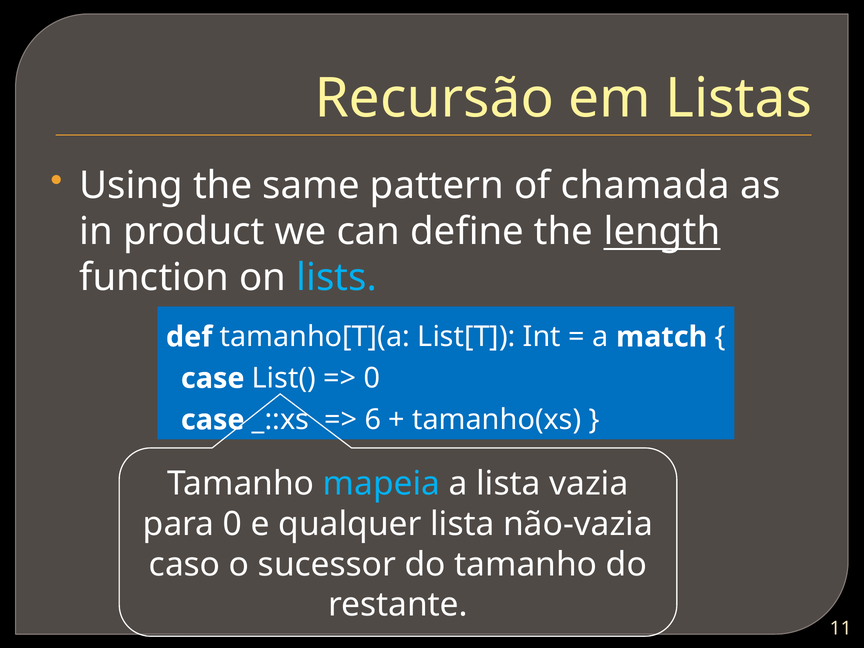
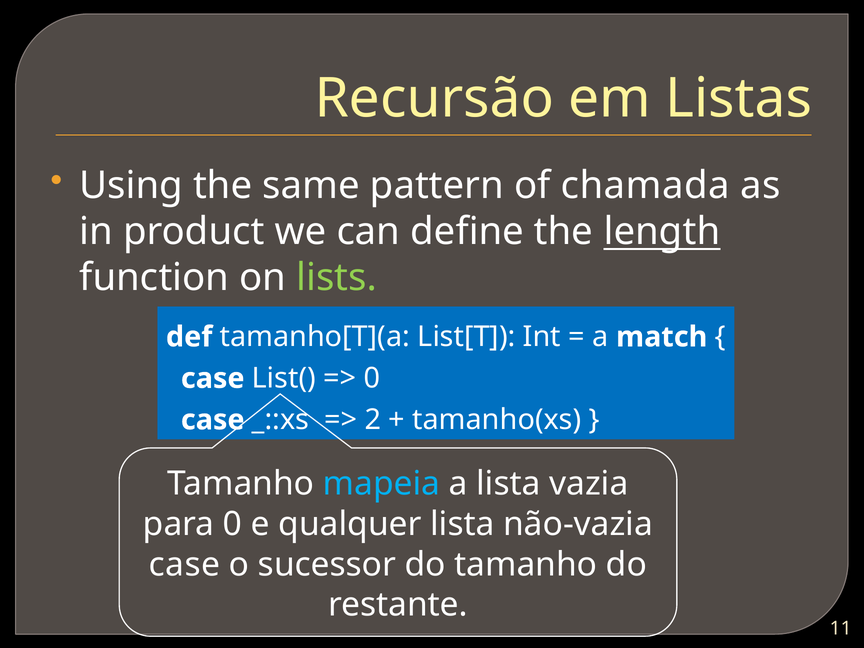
lists colour: light blue -> light green (337, 278)
6: 6 -> 2 (373, 420)
caso: caso -> case (184, 565)
